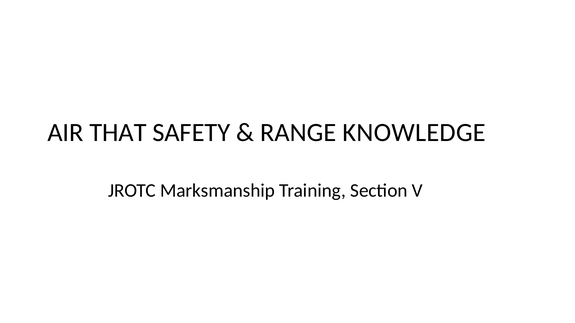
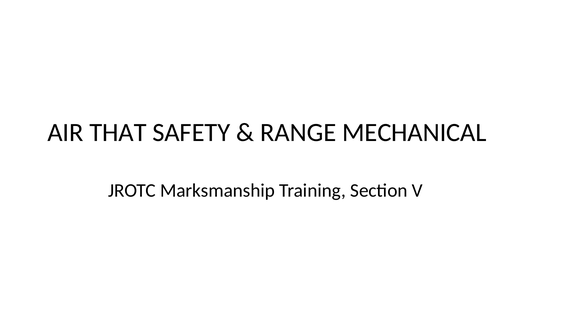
KNOWLEDGE: KNOWLEDGE -> MECHANICAL (414, 132)
